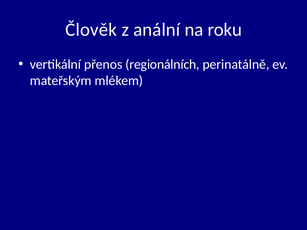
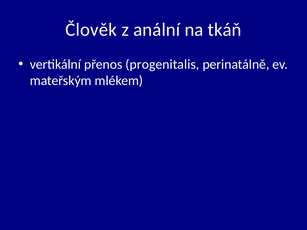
roku: roku -> tkáň (225, 30)
regionálních: regionálních -> progenitalis (162, 64)
